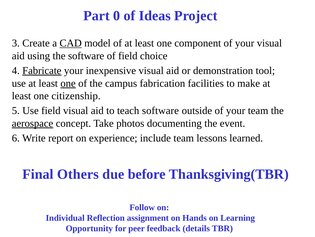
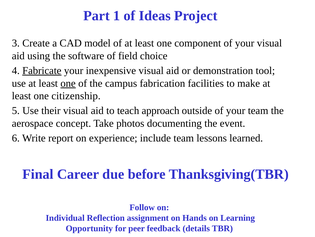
0: 0 -> 1 (117, 16)
CAD underline: present -> none (71, 43)
Use field: field -> their (51, 110)
teach software: software -> approach (161, 110)
aerospace underline: present -> none (33, 123)
Others: Others -> Career (78, 174)
